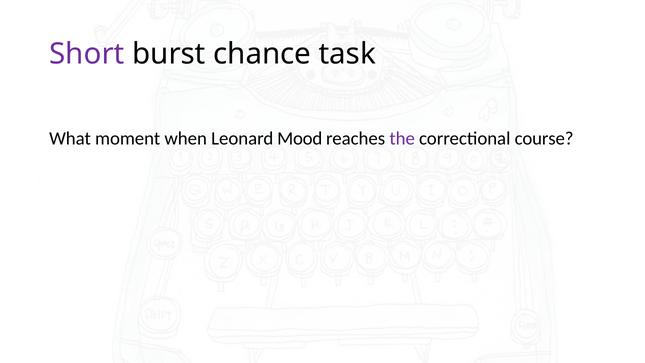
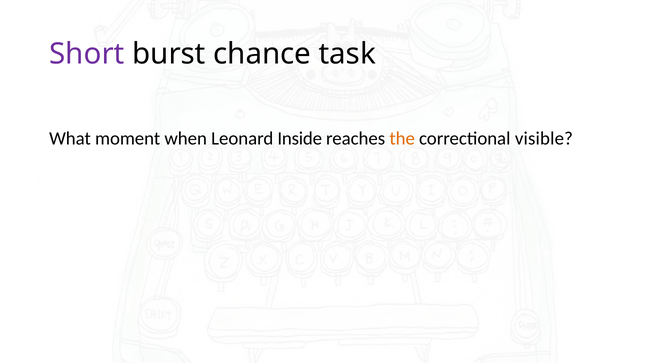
Mood: Mood -> Inside (300, 138)
the colour: purple -> orange (402, 138)
course: course -> visible (544, 138)
